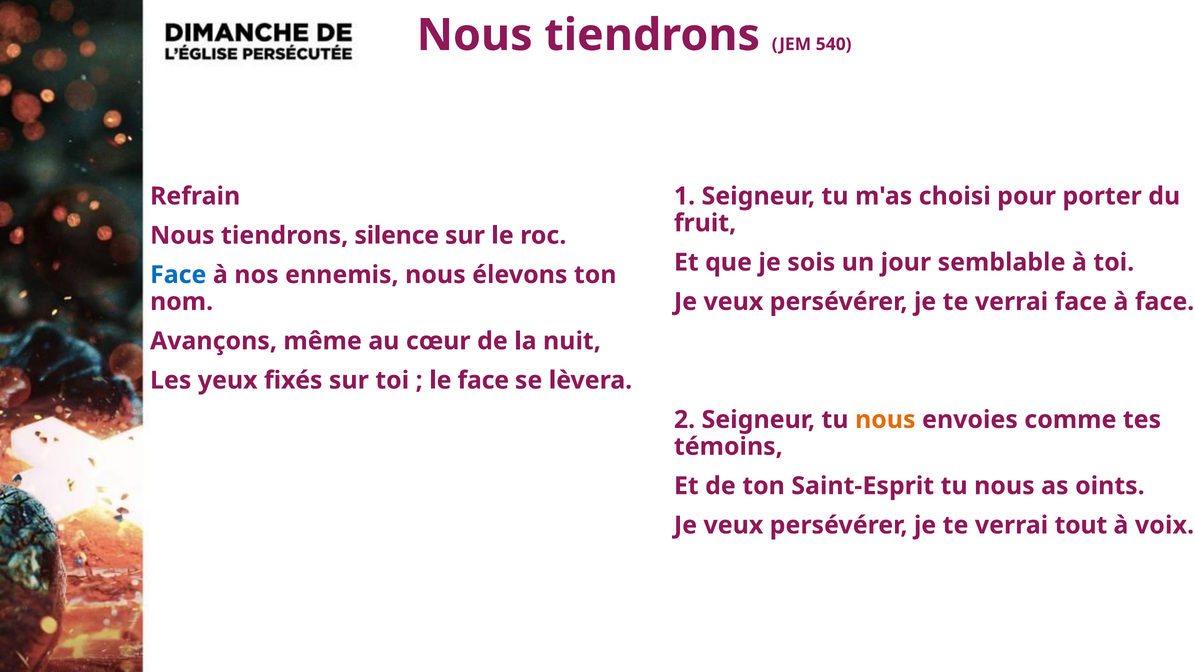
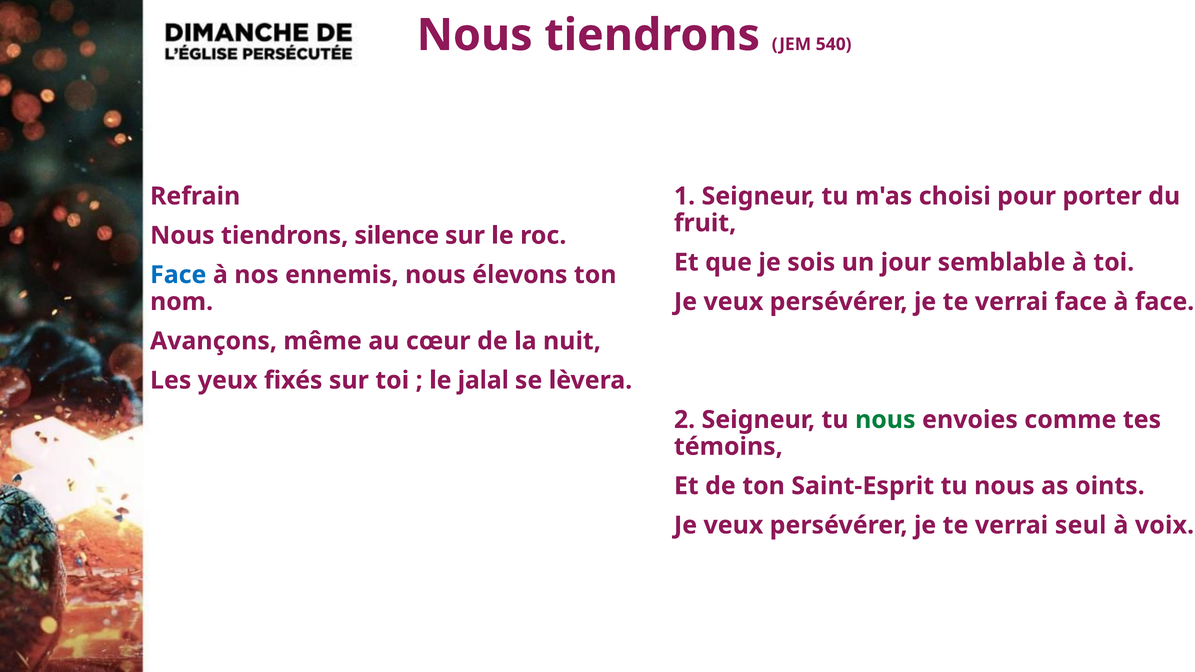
le face: face -> jalal (483, 380)
nous colour: orange -> green (885, 420)
tout: tout -> seul (1081, 525)
